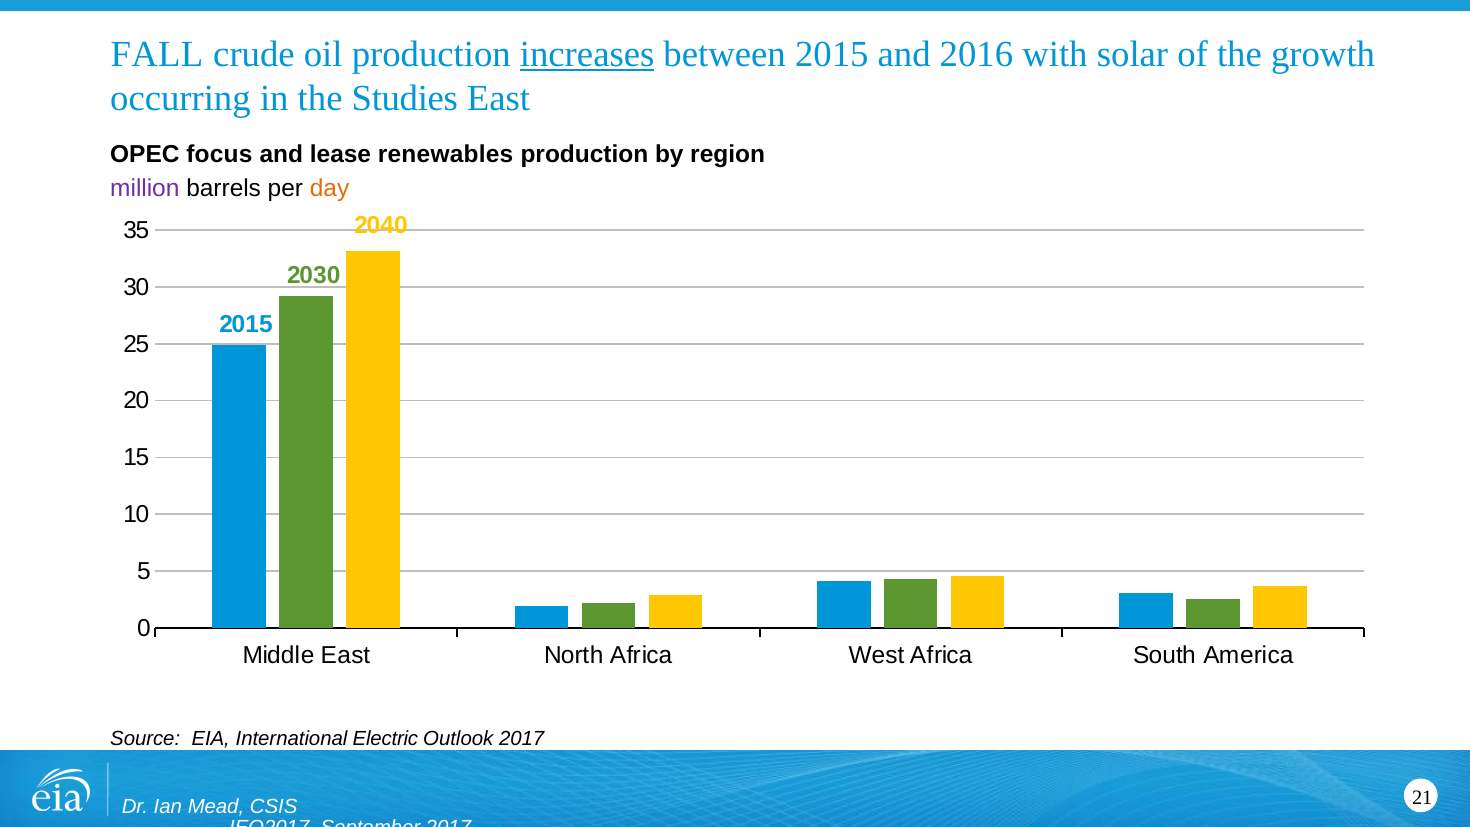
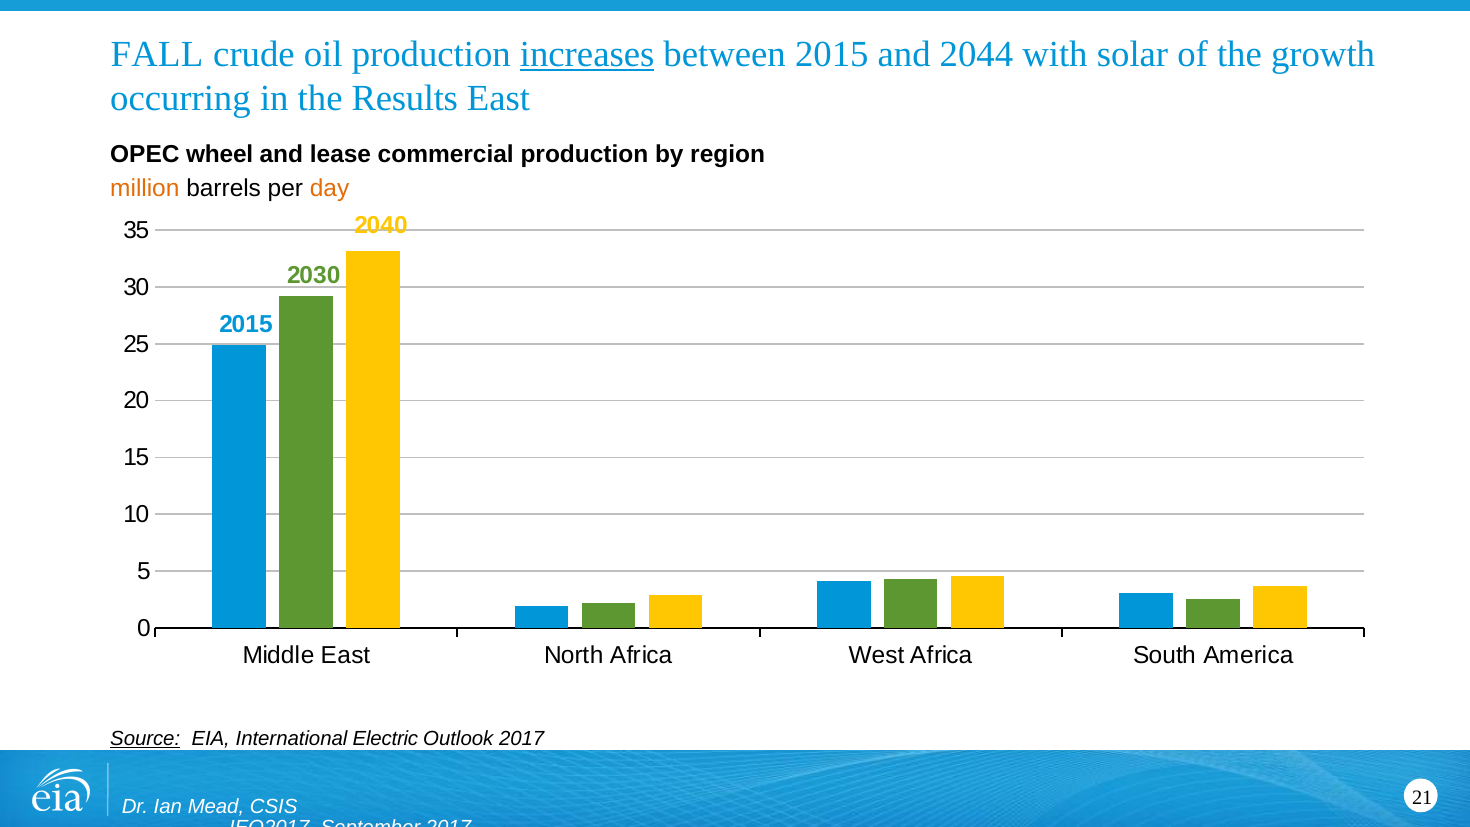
2016: 2016 -> 2044 (976, 54)
Studies: Studies -> Results (405, 98)
focus: focus -> wheel (220, 154)
renewables: renewables -> commercial (446, 154)
million colour: purple -> orange (145, 188)
Source underline: none -> present (145, 739)
